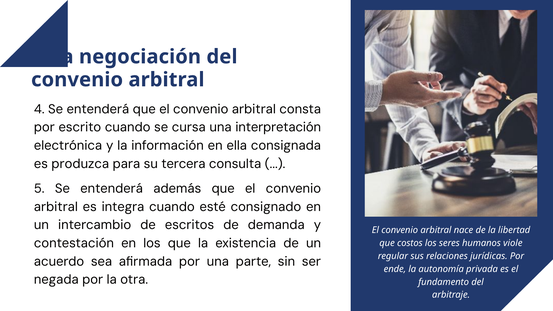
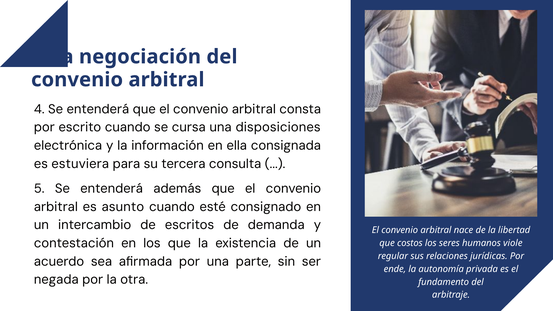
interpretación: interpretación -> disposiciones (278, 127)
produzca: produzca -> estuviera (80, 164)
integra: integra -> asunto (123, 207)
